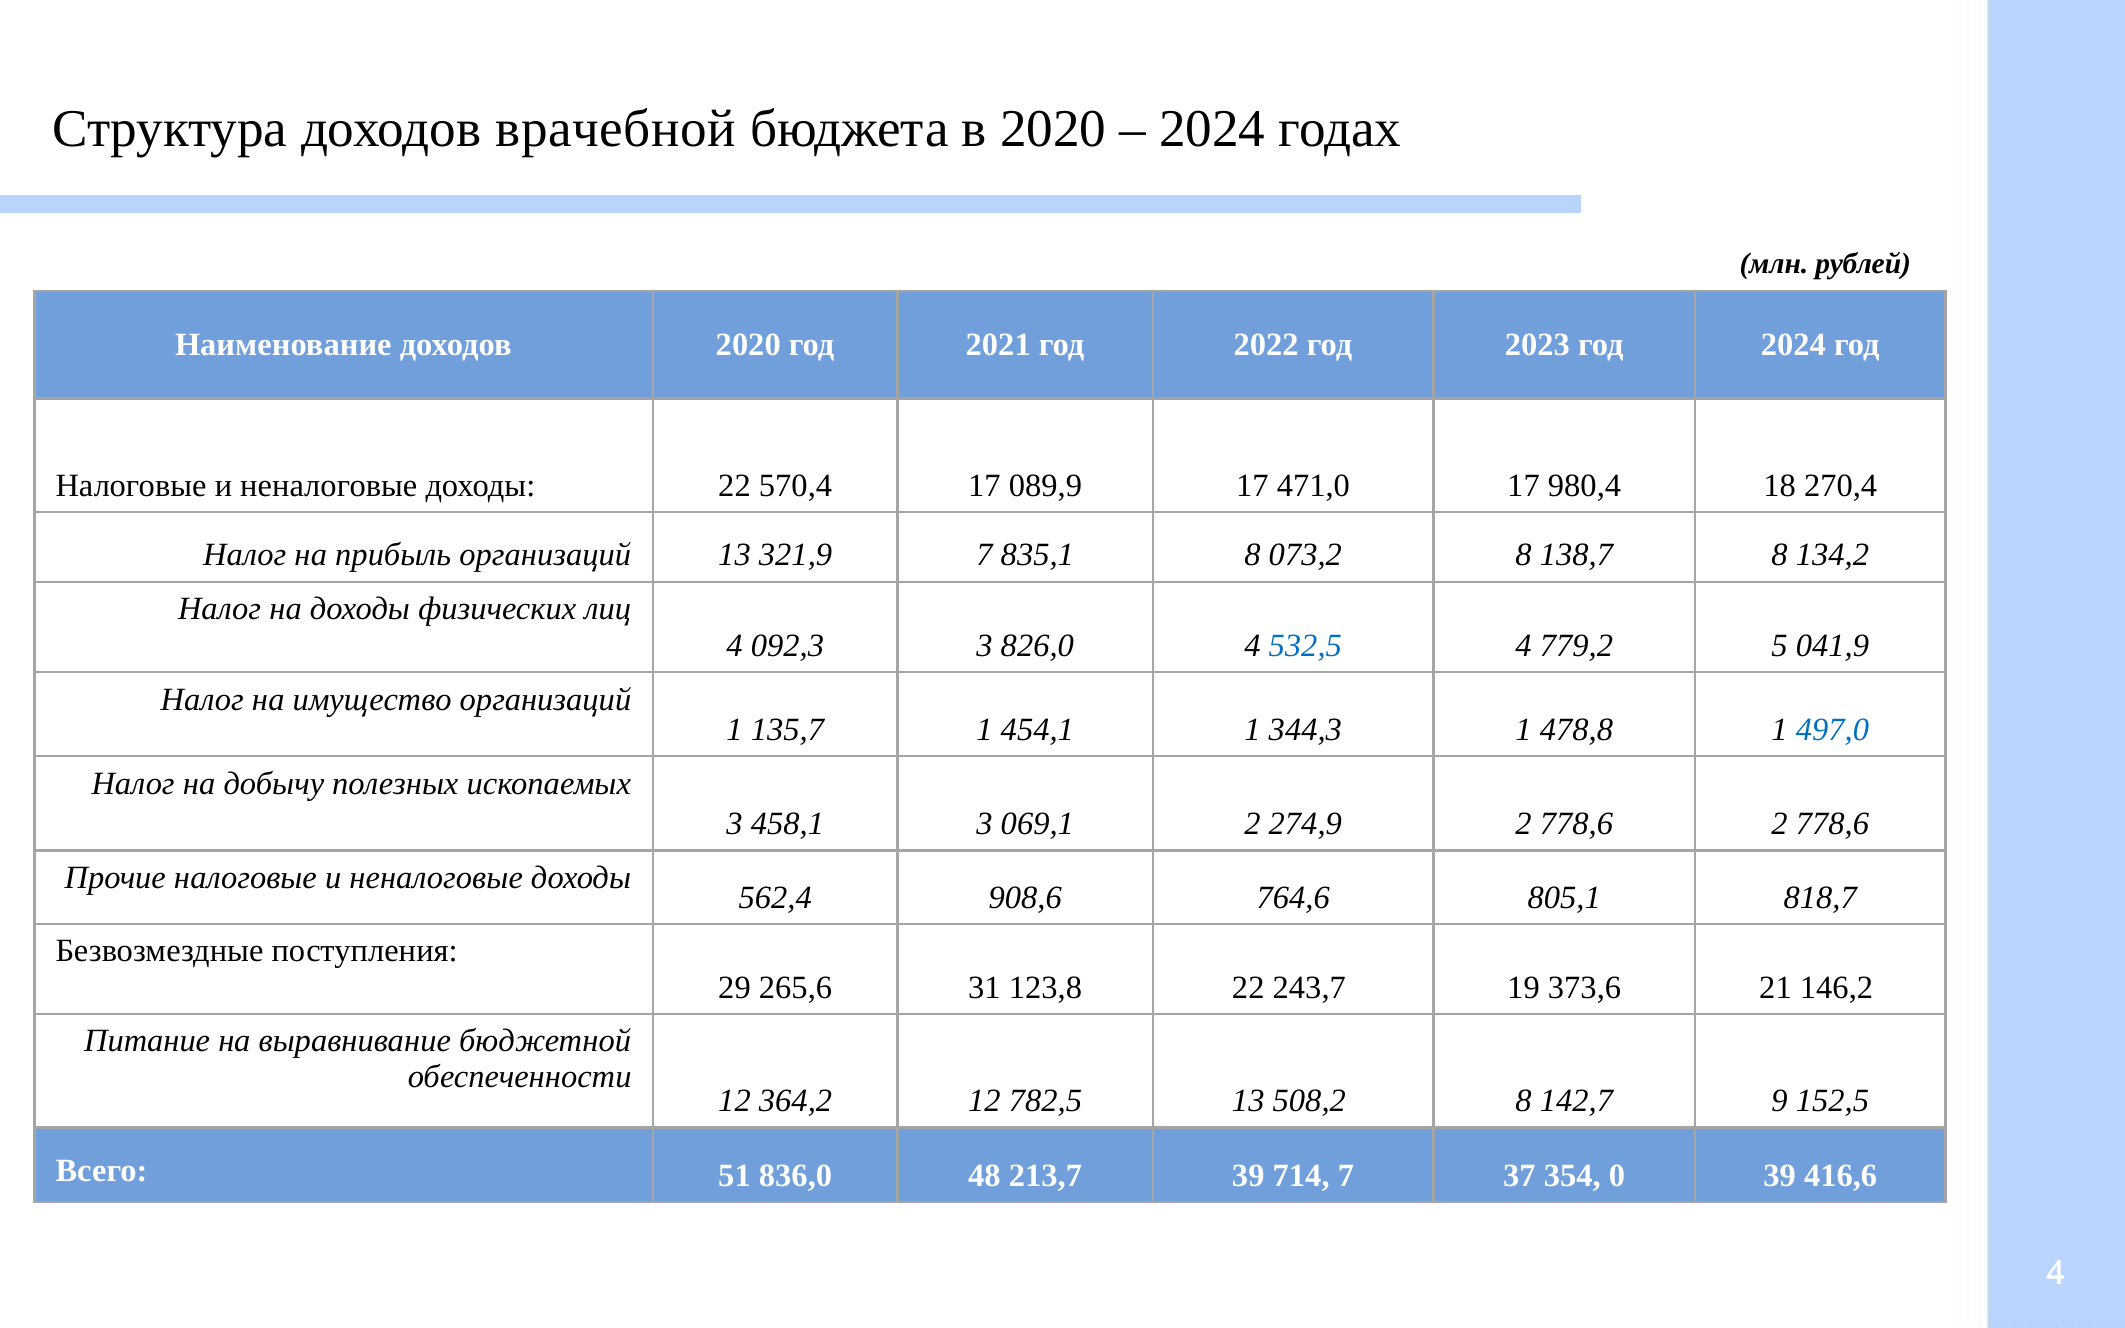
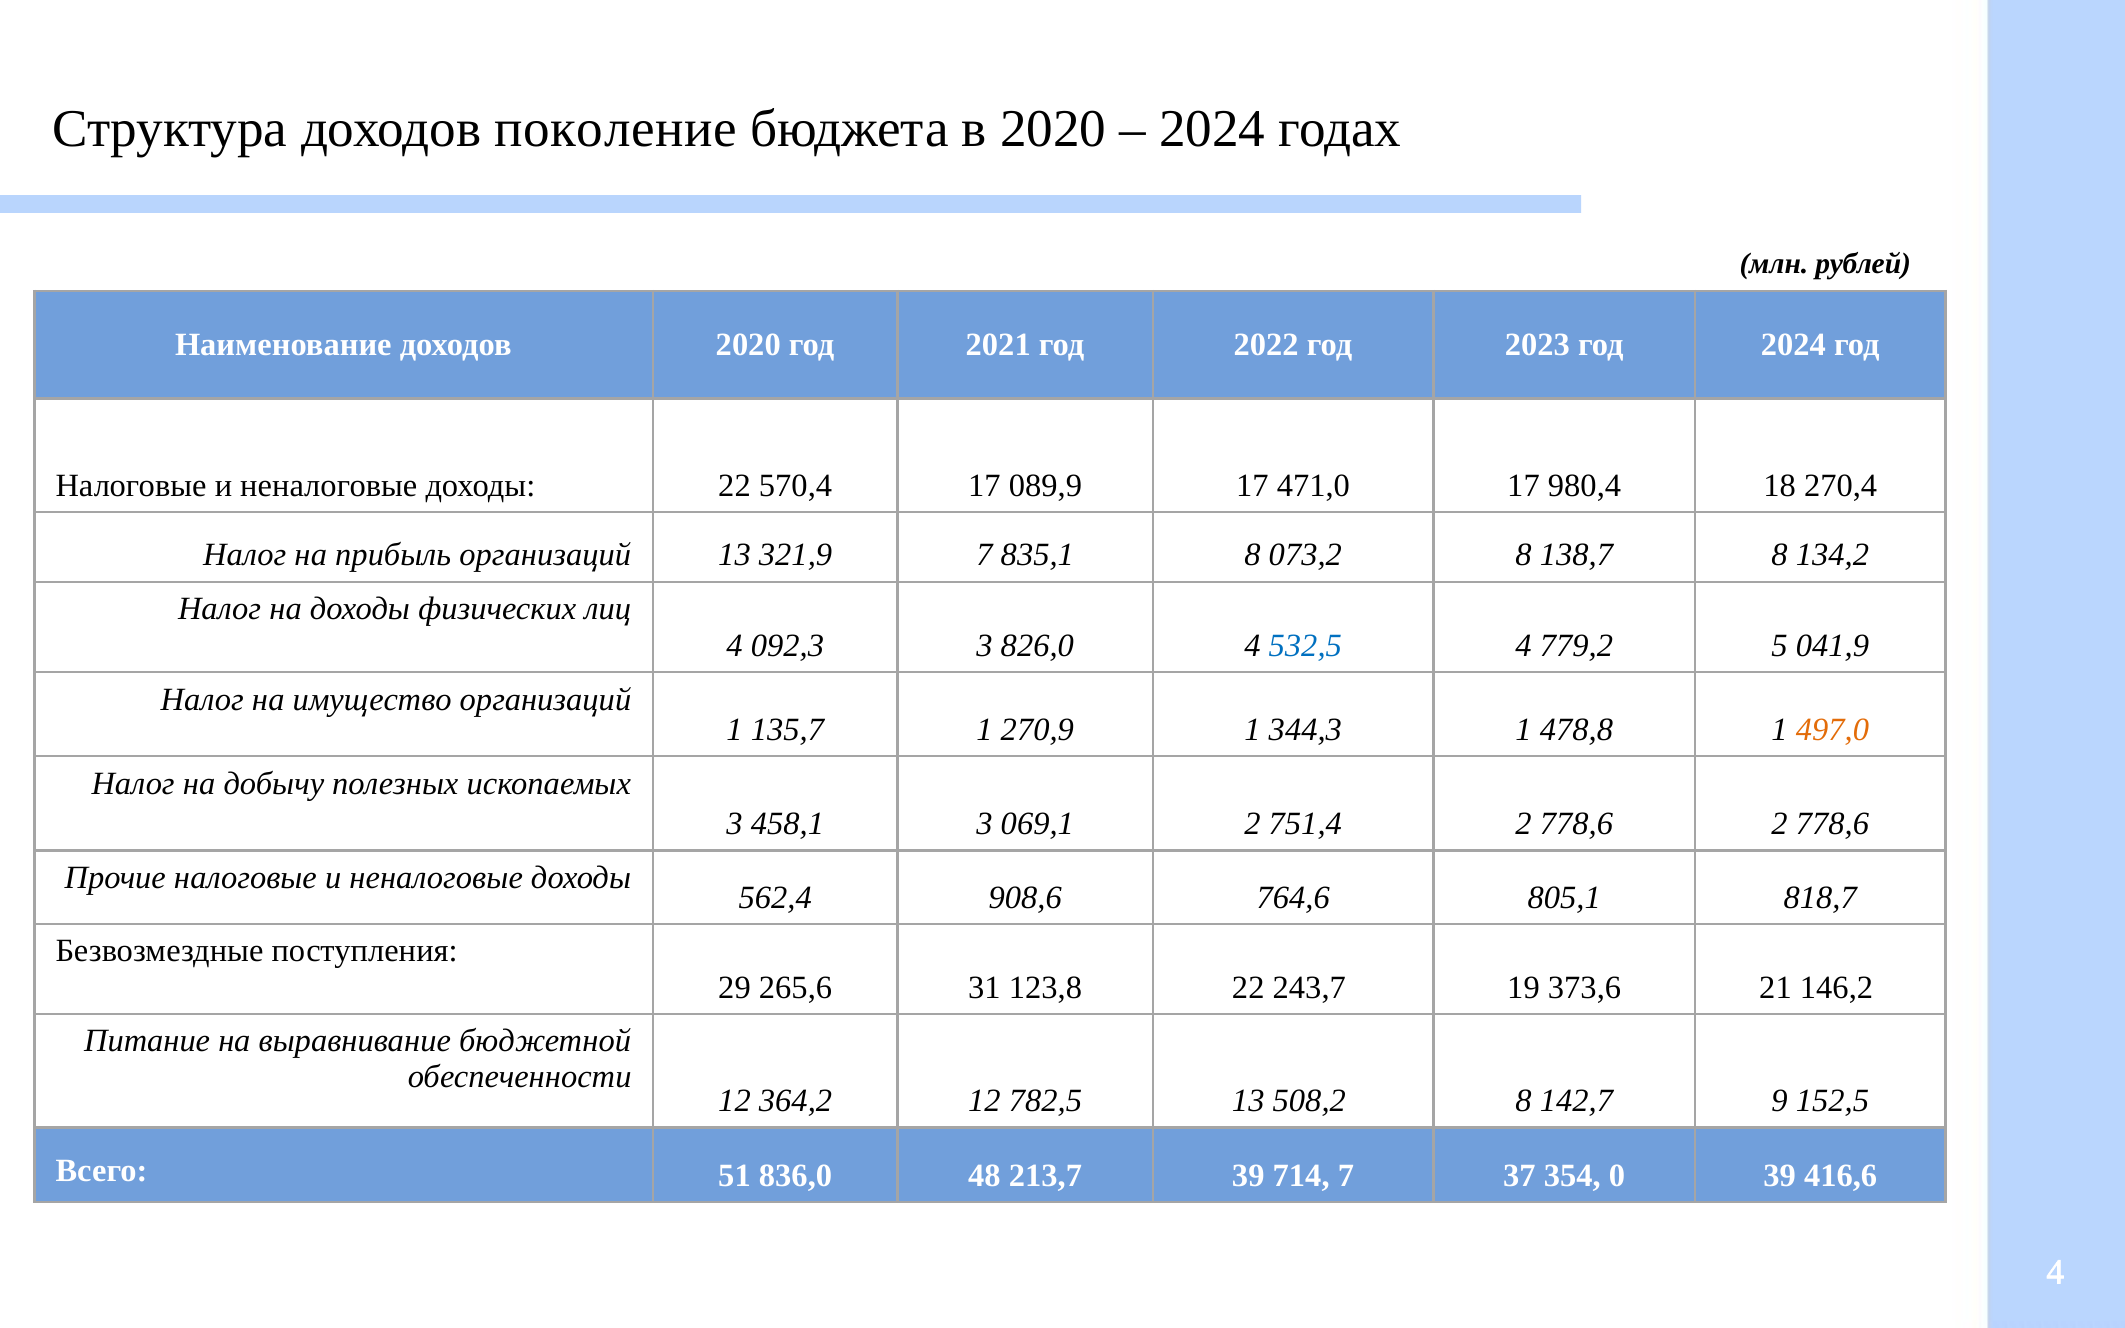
врачебной: врачебной -> поколение (616, 129)
454,1: 454,1 -> 270,9 (1037, 730)
497,0 colour: blue -> orange (1832, 730)
274,9: 274,9 -> 751,4 (1305, 824)
